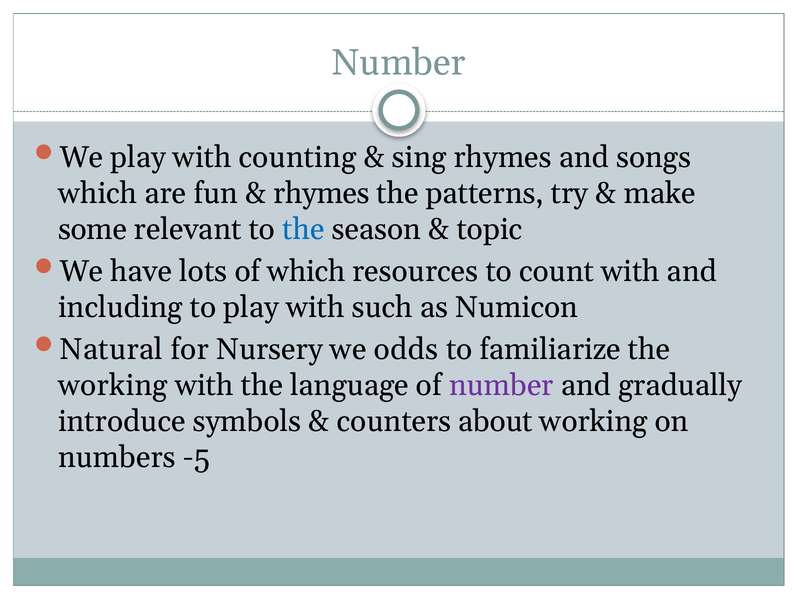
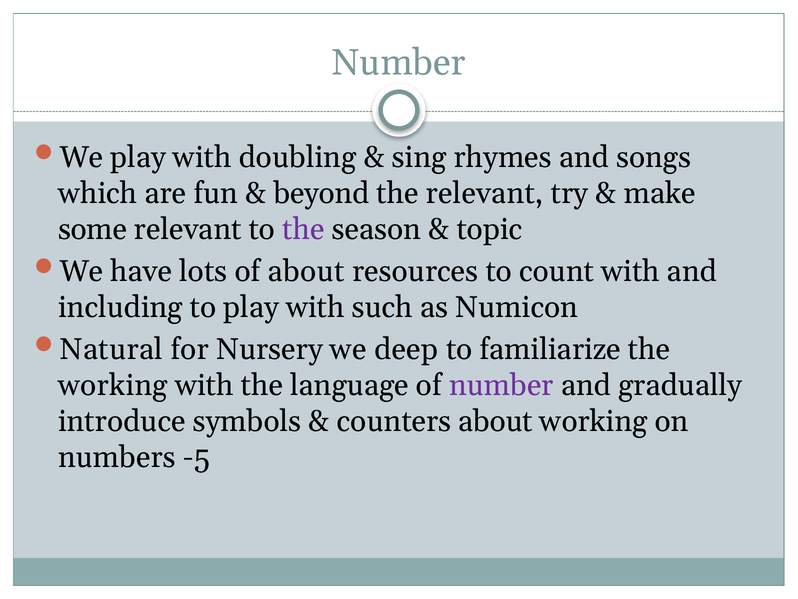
counting: counting -> doubling (298, 157)
rhymes: rhymes -> beyond (322, 193)
the patterns: patterns -> relevant (485, 193)
the colour: blue -> purple (303, 229)
of which: which -> about (306, 271)
odds: odds -> deep (406, 349)
